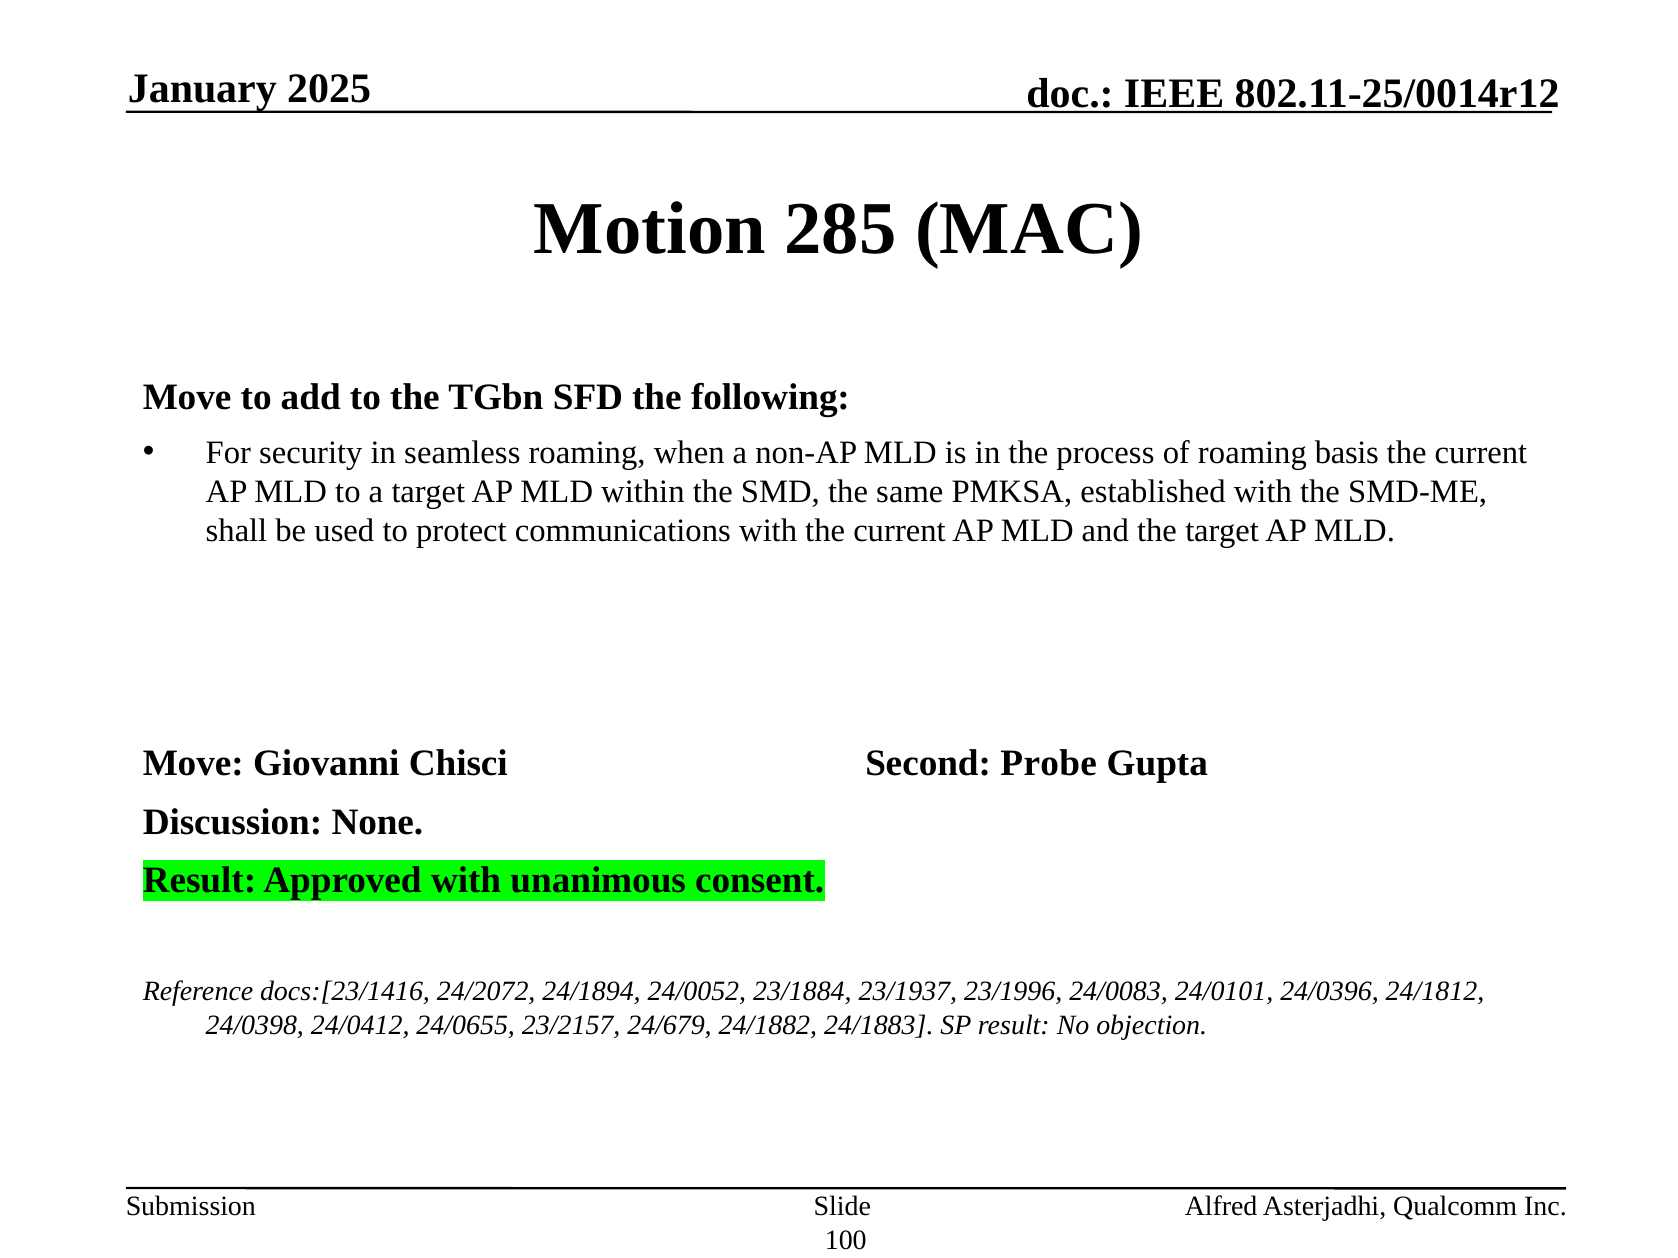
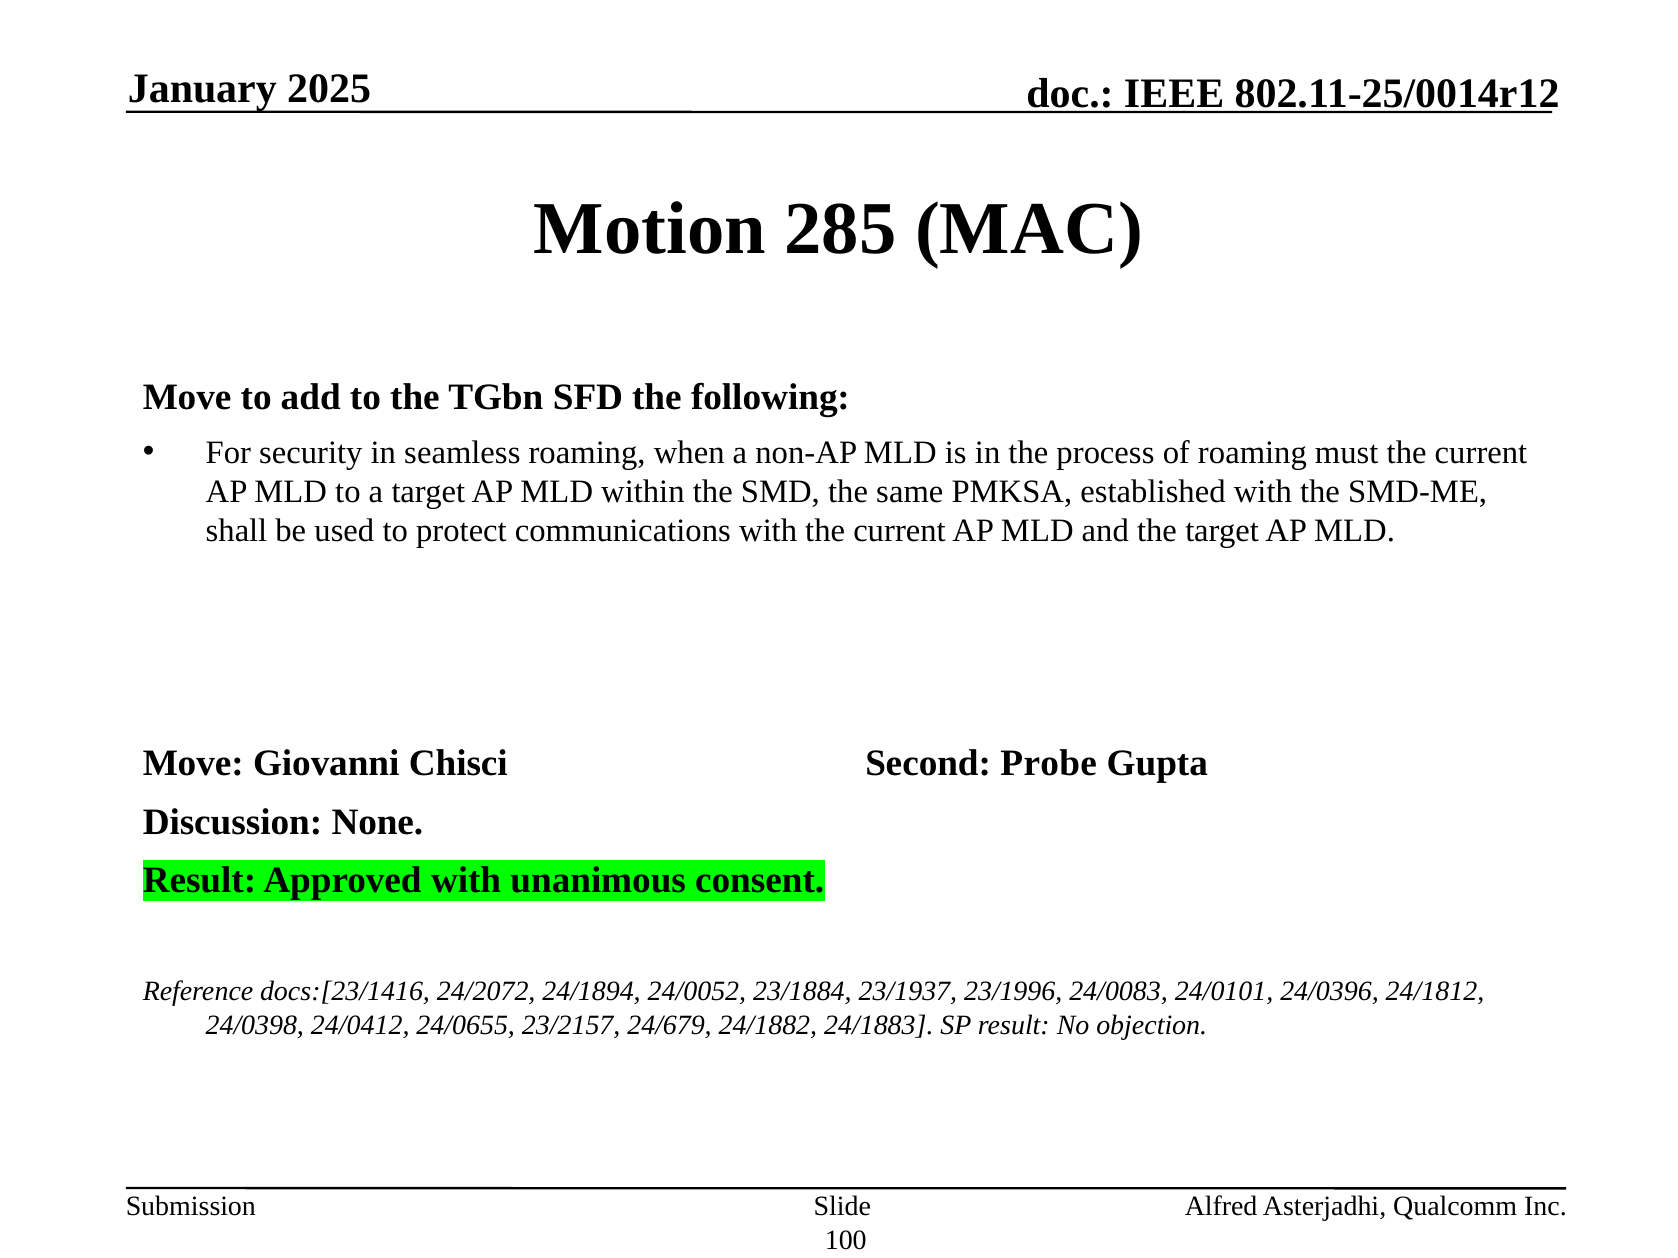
basis: basis -> must (1347, 453)
